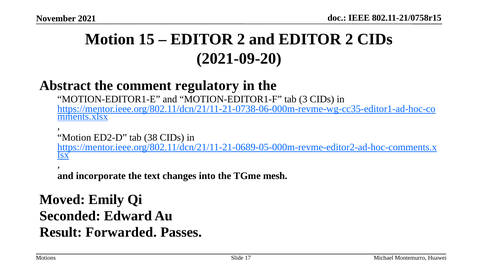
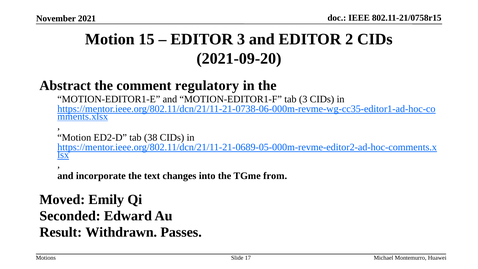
2: 2 -> 3 (241, 39)
mesh: mesh -> from (275, 176)
Forwarded: Forwarded -> Withdrawn (121, 232)
